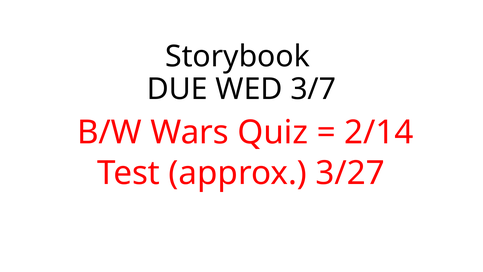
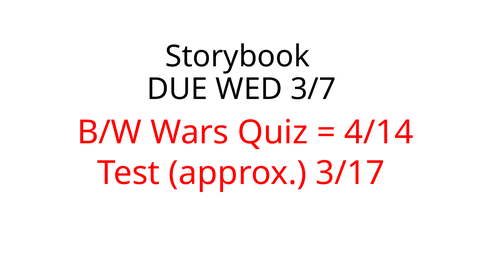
2/14: 2/14 -> 4/14 (379, 132)
3/27: 3/27 -> 3/17 (350, 173)
